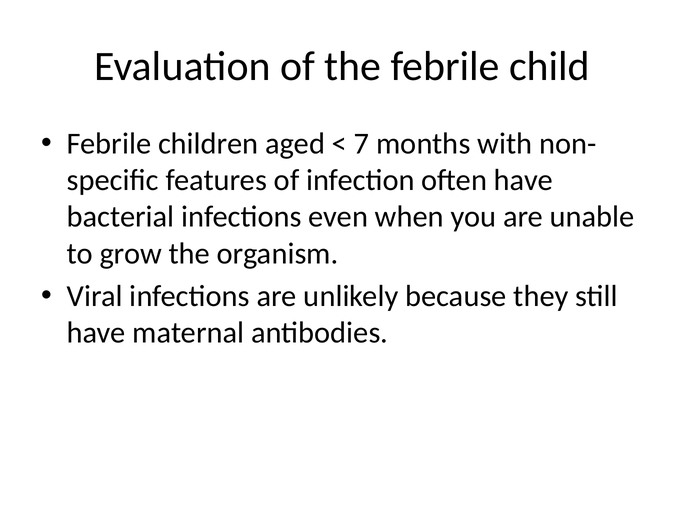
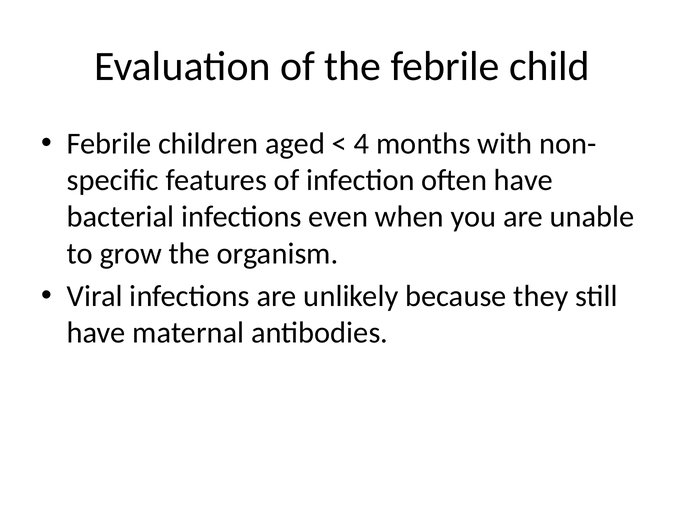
7: 7 -> 4 (362, 144)
